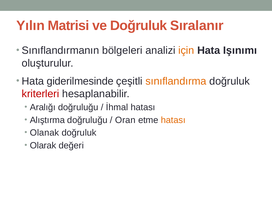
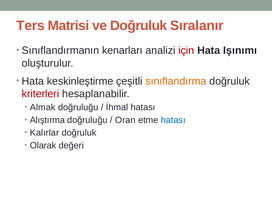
Yılın: Yılın -> Ters (31, 26)
bölgeleri: bölgeleri -> kenarları (122, 50)
için colour: orange -> red (186, 50)
giderilmesinde: giderilmesinde -> keskinleştirme (80, 81)
Aralığı: Aralığı -> Almak (43, 107)
hatası colour: orange -> blue (173, 120)
Olanak: Olanak -> Kalırlar (45, 133)
